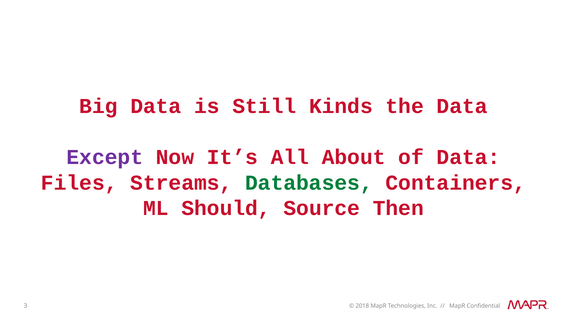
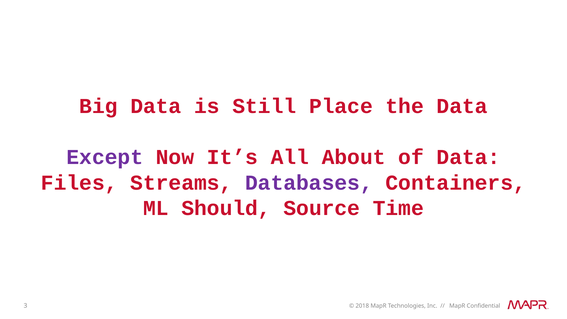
Kinds: Kinds -> Place (341, 106)
Databases colour: green -> purple (309, 183)
Then: Then -> Time (398, 208)
